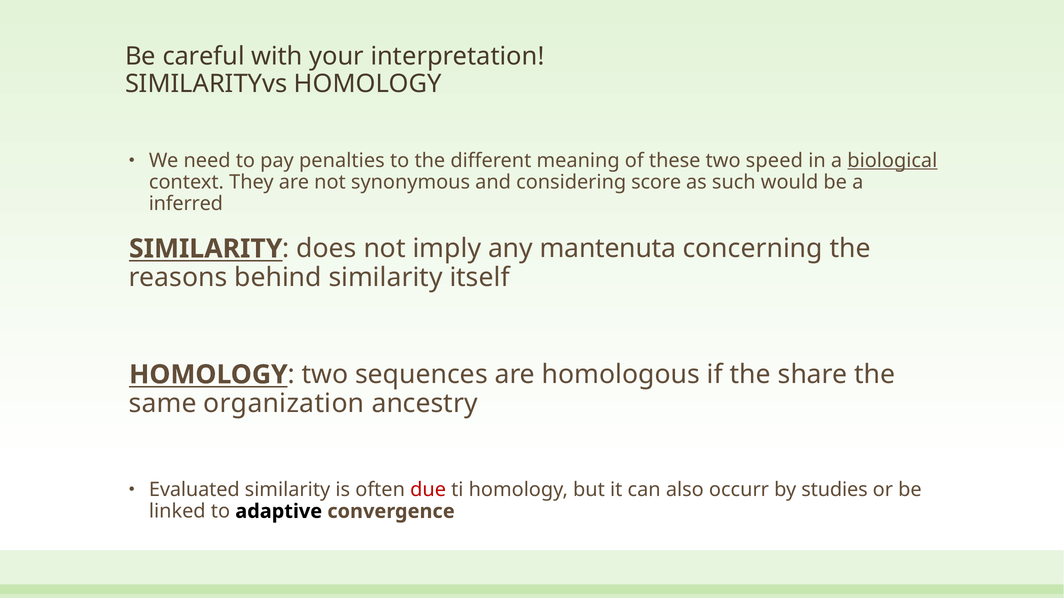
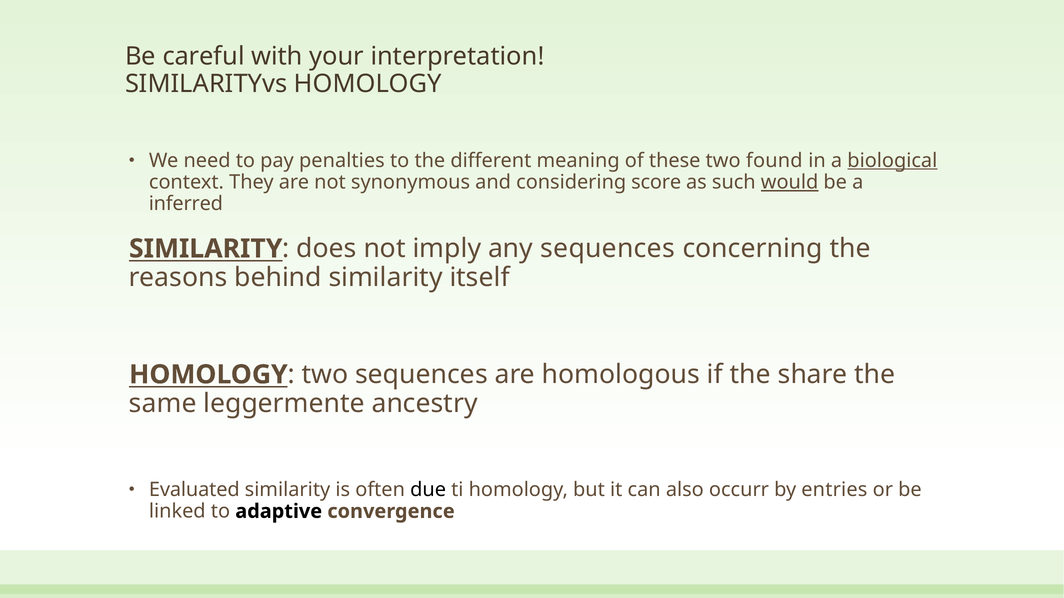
speed: speed -> found (774, 161)
would underline: none -> present (790, 182)
any mantenuta: mantenuta -> sequences (608, 249)
organization: organization -> leggermente (284, 404)
due colour: red -> black (428, 490)
studies: studies -> entries (834, 490)
